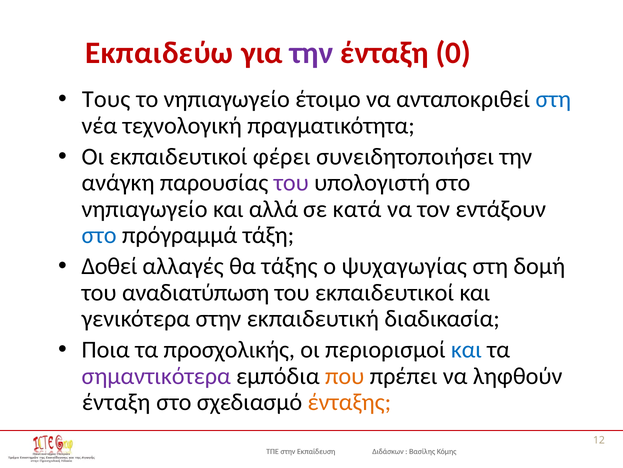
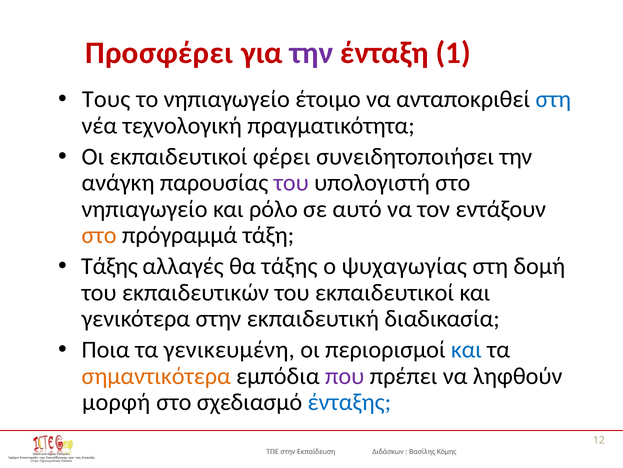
Εκπαιδεύω: Εκπαιδεύω -> Προσφέρει (159, 53)
0: 0 -> 1 (453, 53)
αλλά: αλλά -> ρόλο (273, 209)
κατά: κατά -> αυτό (357, 209)
στο colour: blue -> orange (99, 235)
Δοθεί: Δοθεί -> Τάξης (109, 266)
αναδιατύπωση: αναδιατύπωση -> εκπαιδευτικών (196, 292)
προσχολικής: προσχολικής -> γενικευμένη (229, 349)
σημαντικότερα colour: purple -> orange (156, 375)
που colour: orange -> purple (345, 375)
ένταξη: ένταξη -> μορφή (116, 402)
ένταξης colour: orange -> blue (349, 402)
